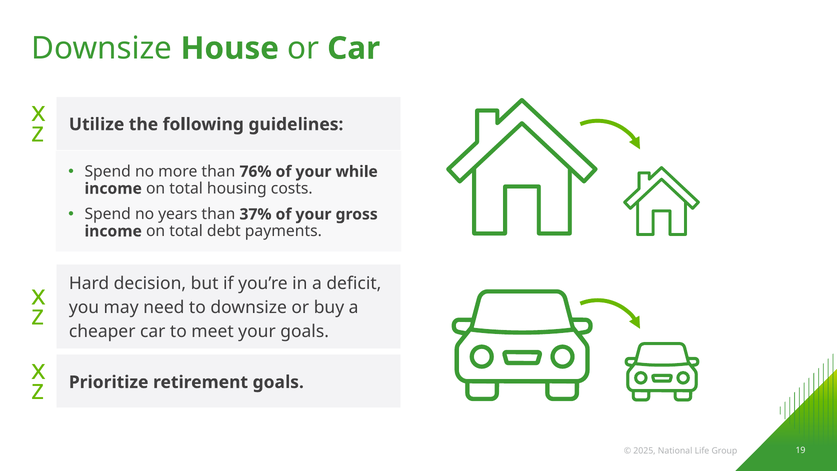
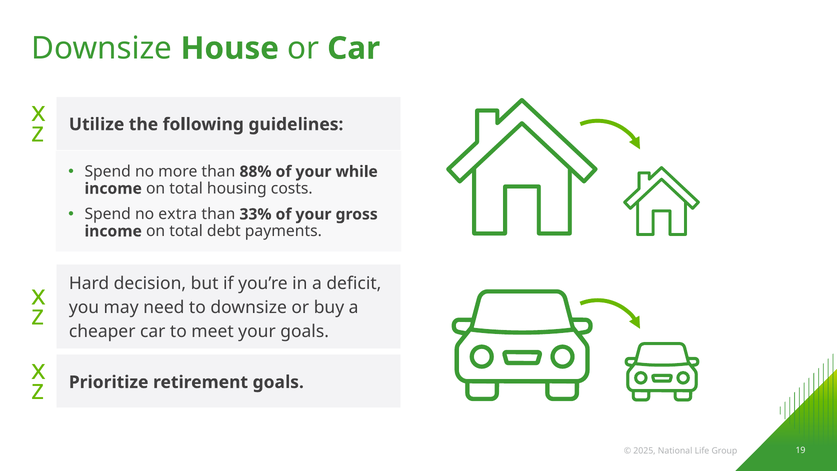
76%: 76% -> 88% (256, 172)
years: years -> extra (178, 214)
37%: 37% -> 33% (256, 214)
